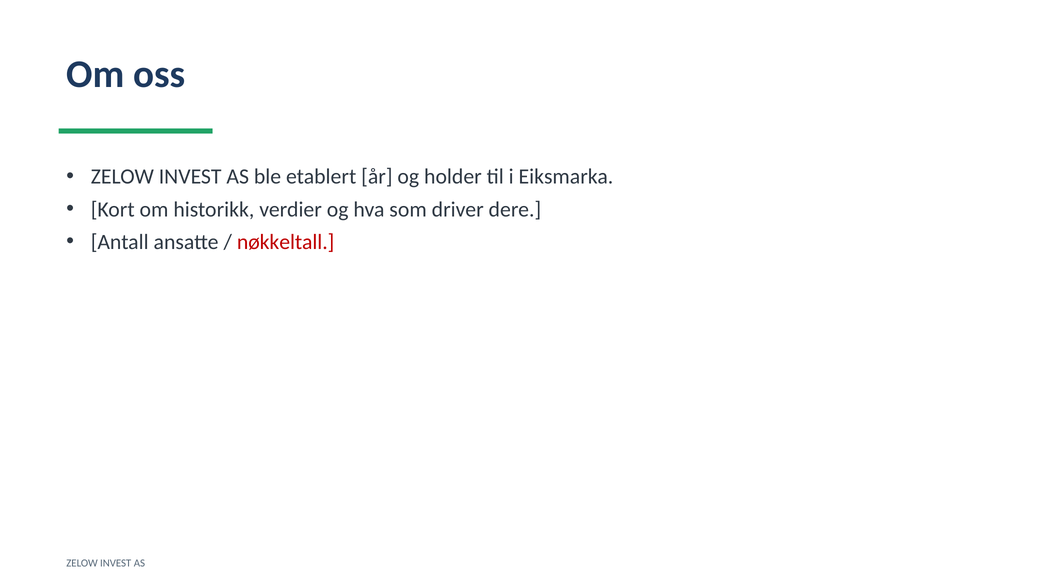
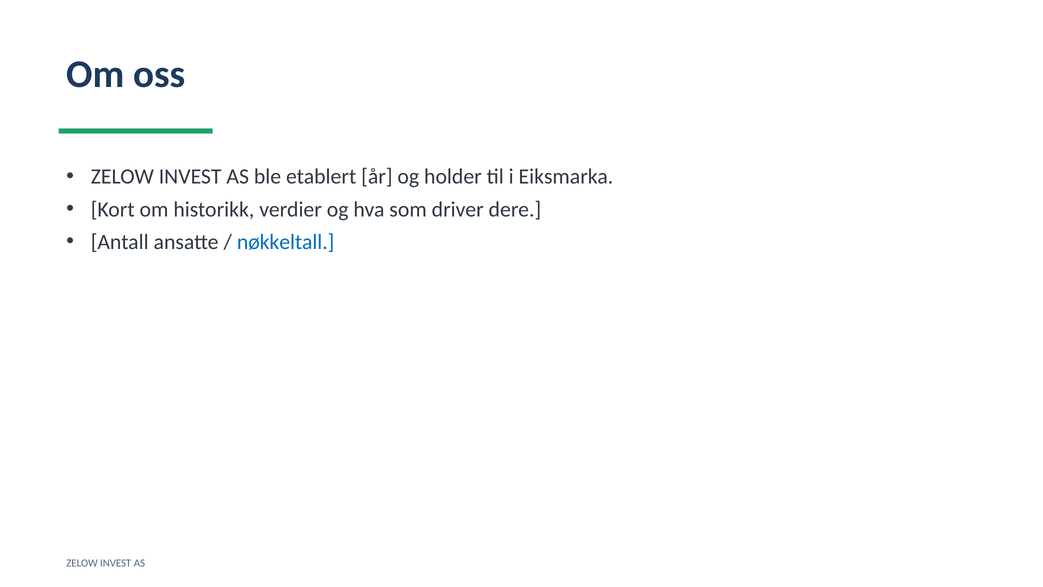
nøkkeltall colour: red -> blue (286, 242)
